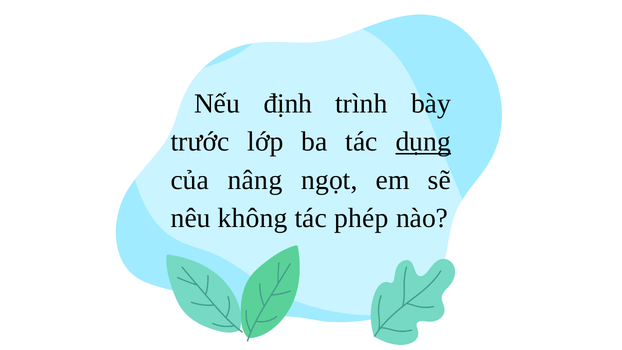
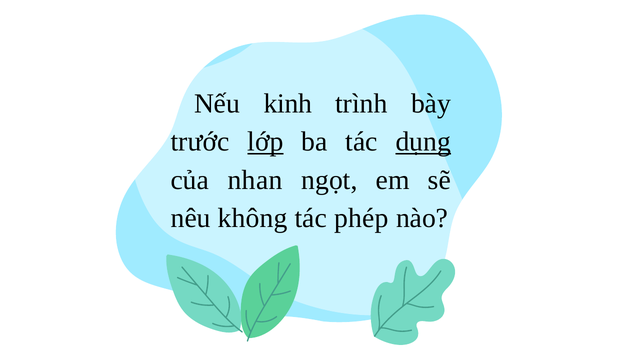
định: định -> kinh (288, 104)
lớp underline: none -> present (265, 142)
nâng: nâng -> nhan (255, 180)
